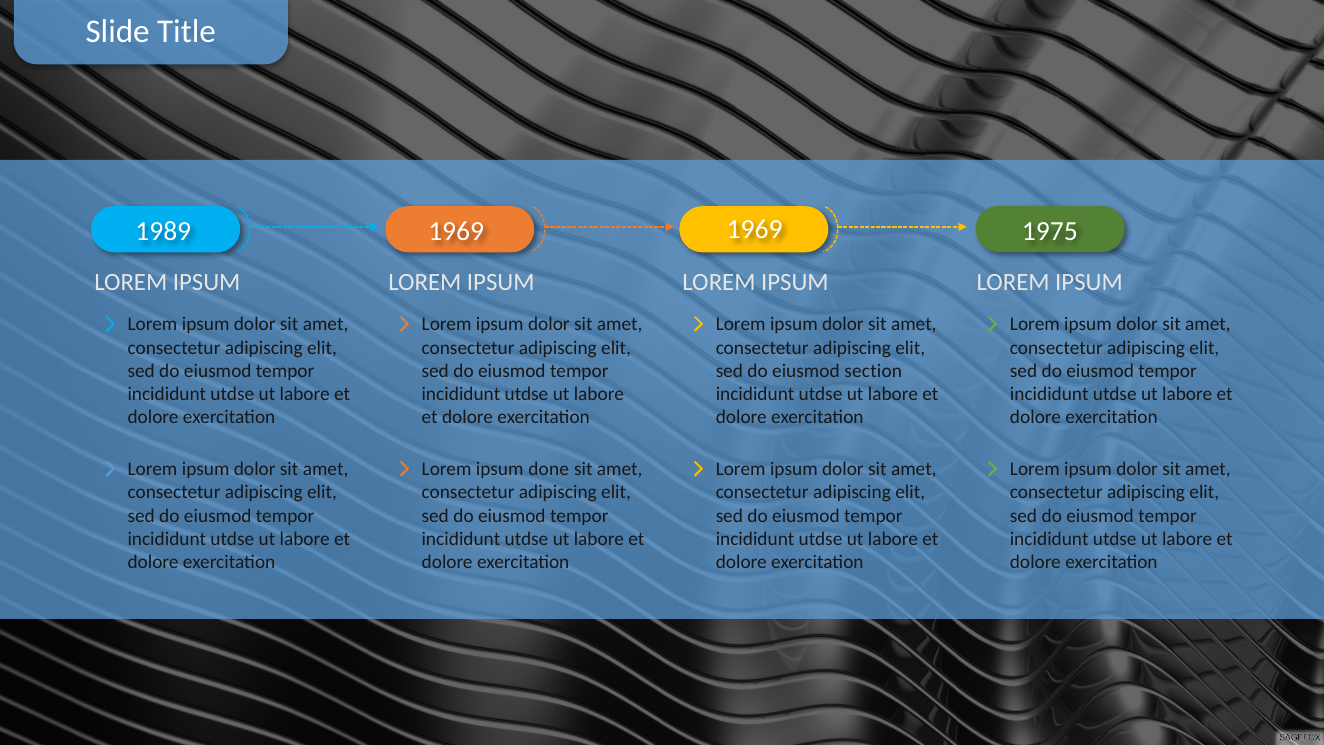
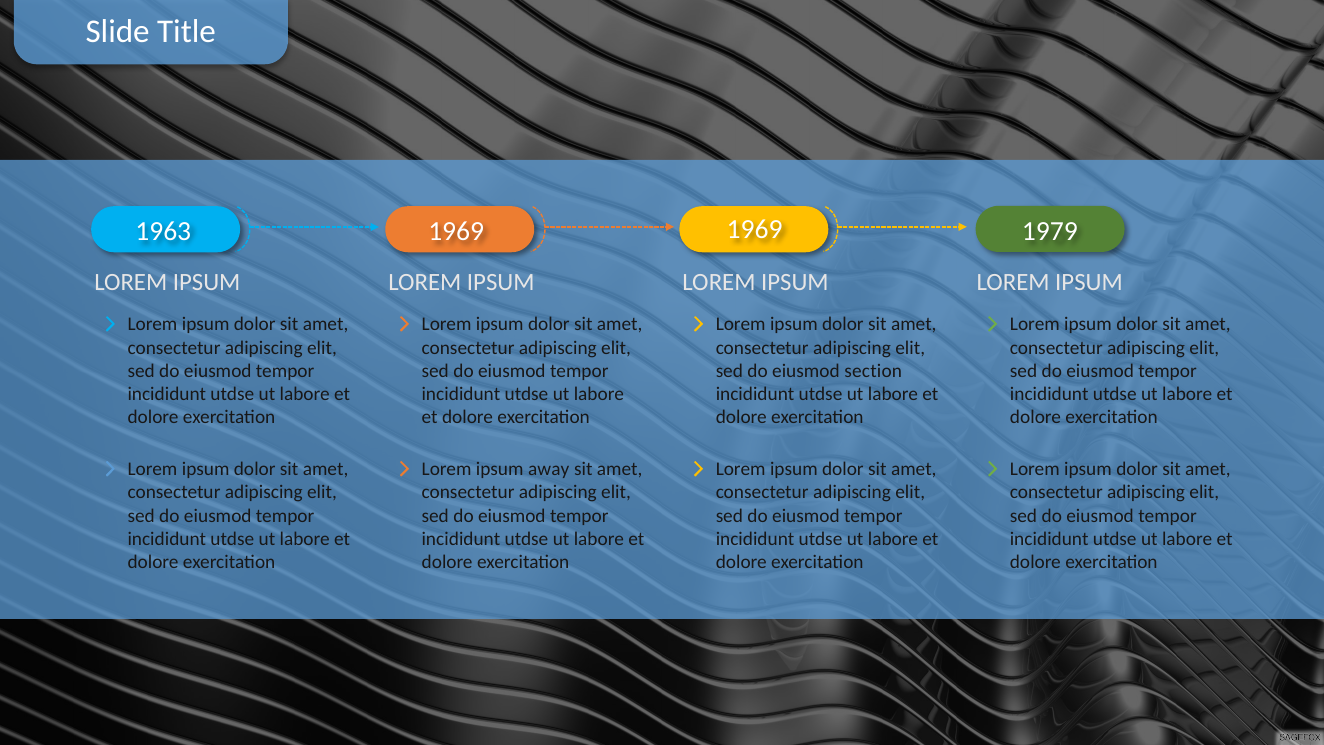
1989: 1989 -> 1963 (163, 231)
1975: 1975 -> 1979 (1050, 231)
done: done -> away (549, 469)
